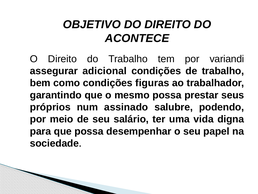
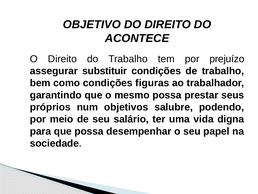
variandi: variandi -> prejuízo (227, 59)
adicional: adicional -> substituir (105, 71)
assinado: assinado -> objetivos (126, 107)
